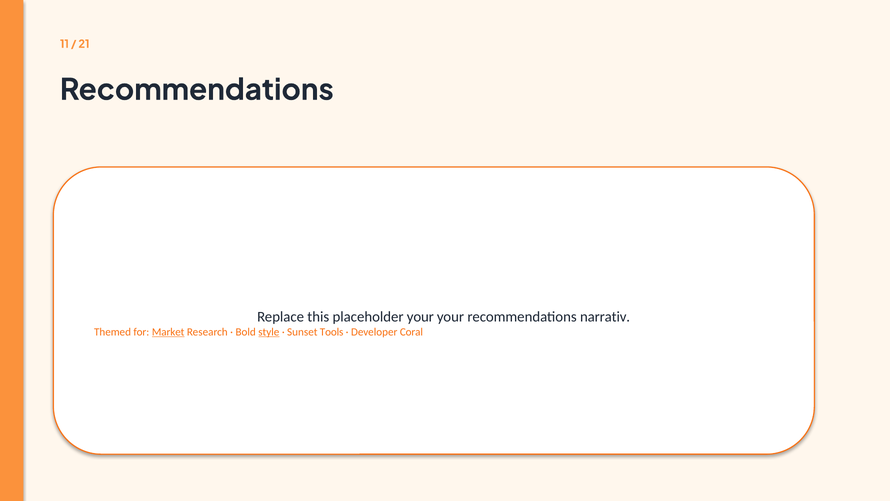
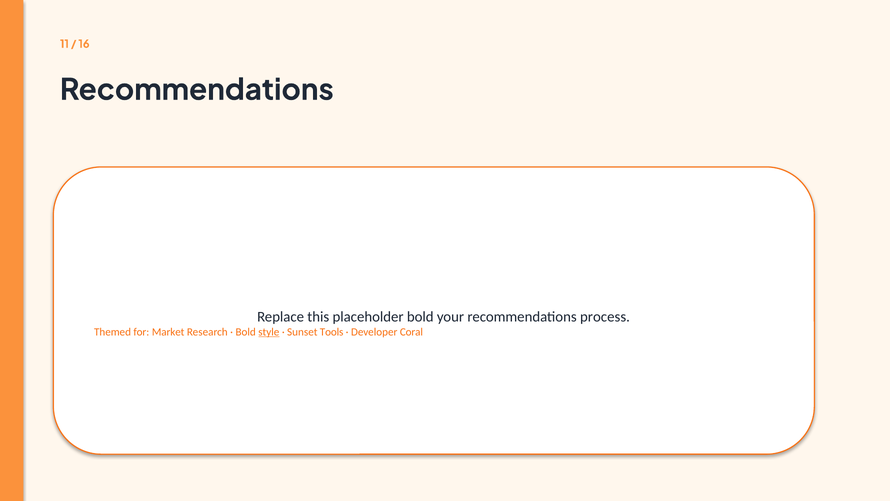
21: 21 -> 16 (84, 44)
placeholder your: your -> bold (420, 316)
narrativ: narrativ -> process (605, 316)
Market underline: present -> none (168, 332)
